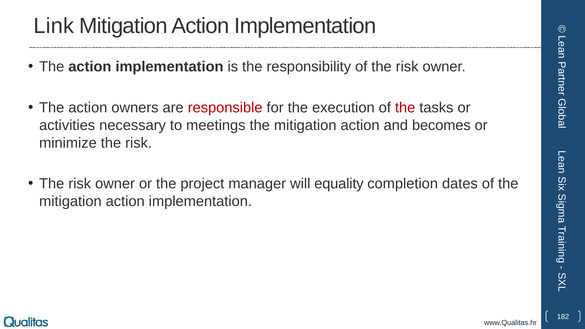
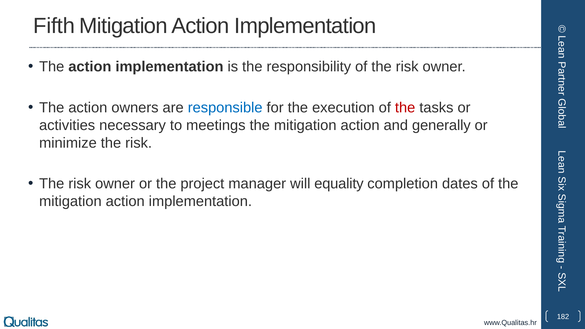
Link: Link -> Fifth (54, 26)
responsible colour: red -> blue (225, 108)
becomes: becomes -> generally (441, 125)
